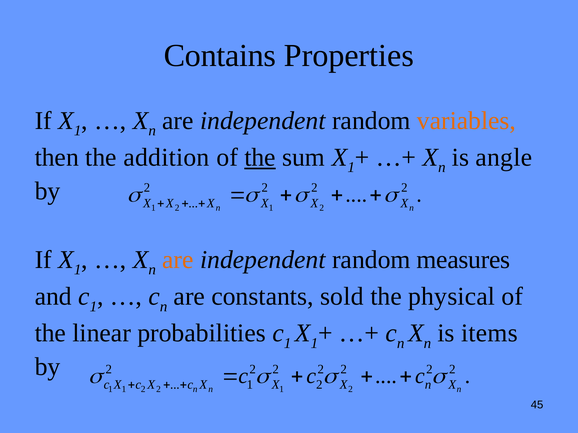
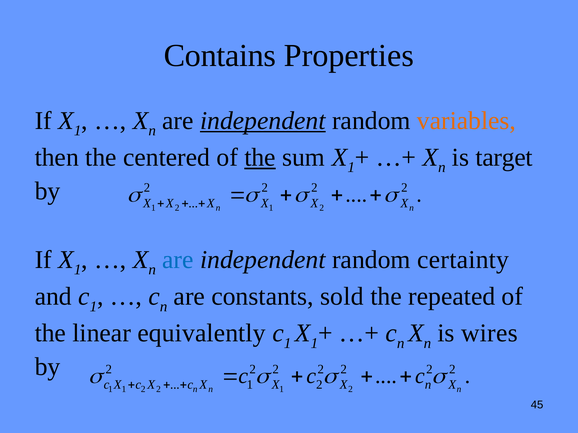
independent underline: none -> present (263, 121)
addition: addition -> centered (167, 158)
angle: angle -> target (504, 158)
are colour: orange -> blue (178, 260)
measures: measures -> certainty (463, 260)
physical: physical -> repeated (452, 297)
probabilities: probabilities -> equivalently (202, 334)
items: items -> wires (489, 334)
